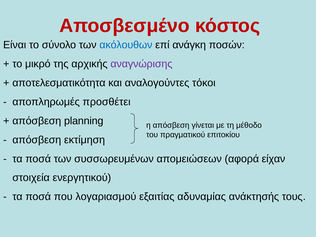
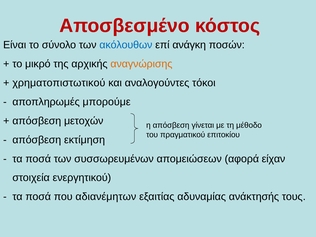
αναγνώρισης colour: purple -> orange (141, 64)
αποτελεσματικότητα: αποτελεσματικότητα -> χρηματοπιστωτικού (59, 83)
προσθέτει: προσθέτει -> μπορούμε (107, 102)
planning: planning -> μετοχών (84, 121)
λογαριασμού: λογαριασμού -> αδιανέμητων (106, 197)
